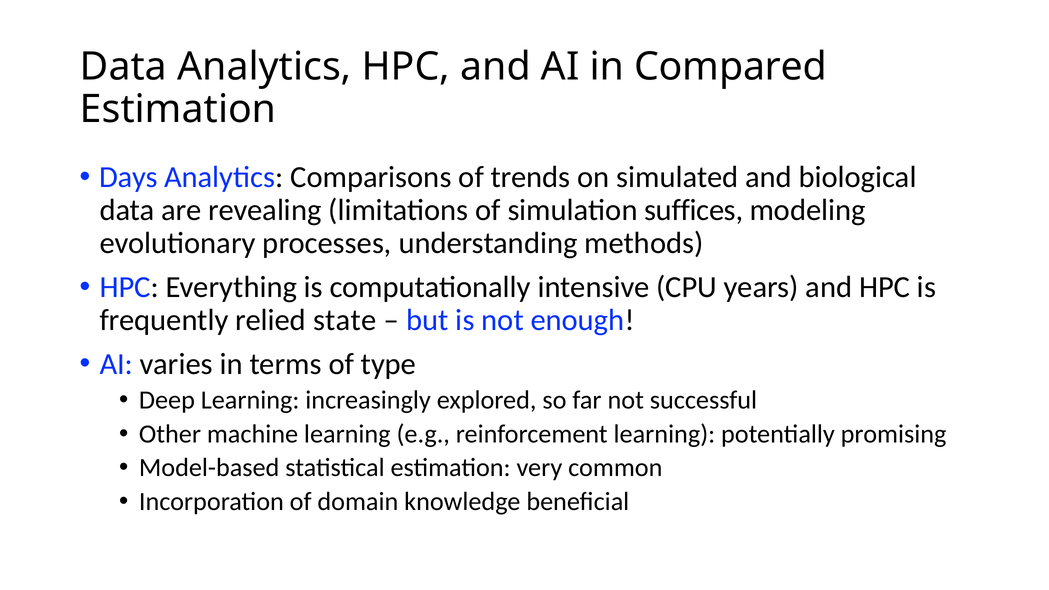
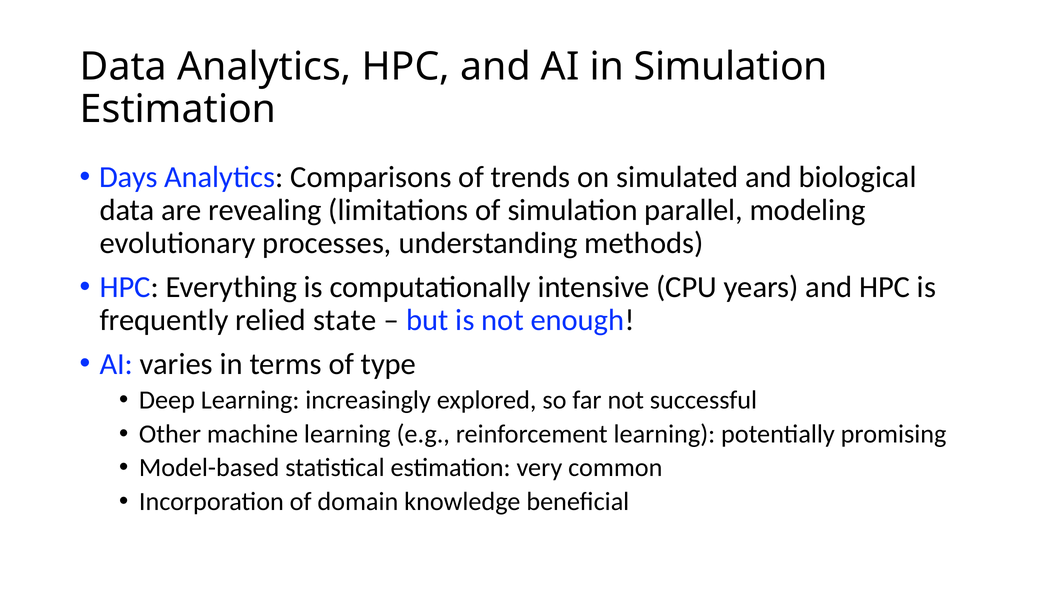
in Compared: Compared -> Simulation (731, 67)
suffices: suffices -> parallel (694, 210)
